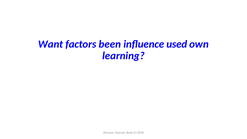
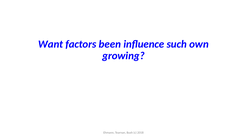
used: used -> such (177, 44)
learning: learning -> growing (123, 56)
